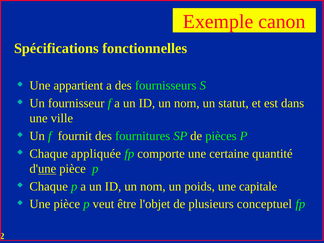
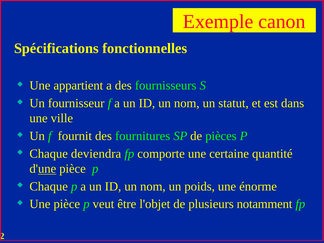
appliquée: appliquée -> deviendra (96, 154)
capitale: capitale -> énorme (258, 186)
conceptuel: conceptuel -> notamment (265, 204)
